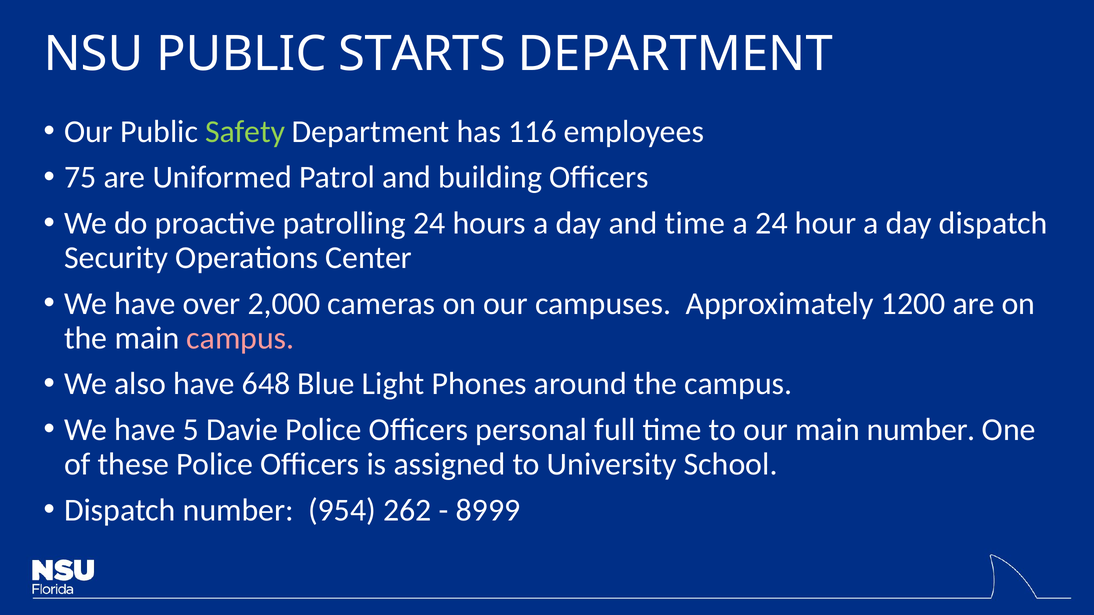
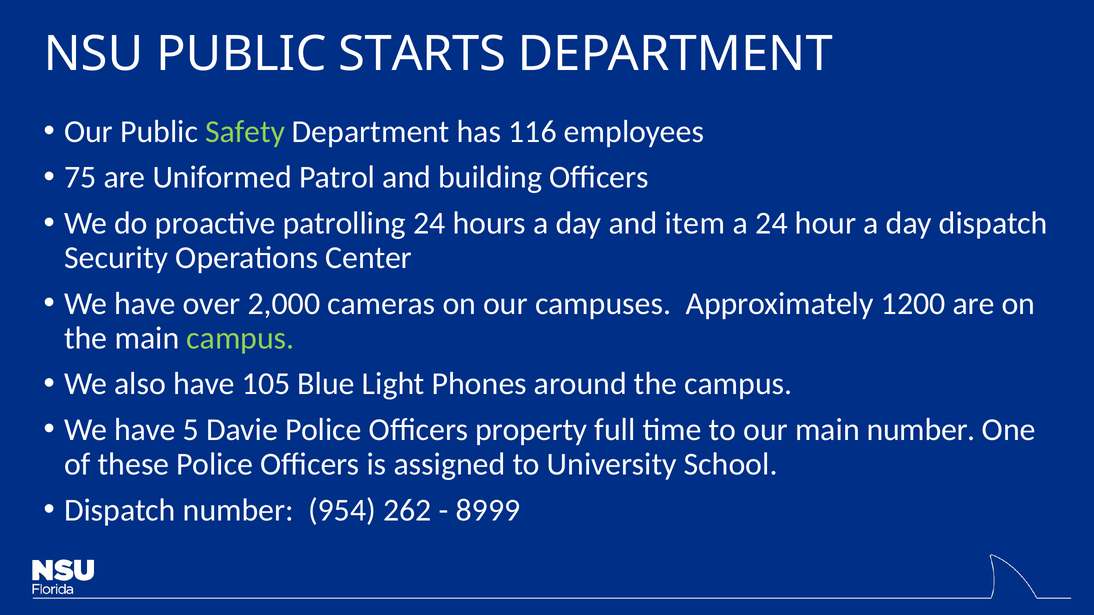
and time: time -> item (695, 223)
campus colour: pink -> light green (240, 338)
648: 648 -> 105 (266, 384)
personal: personal -> property (531, 430)
